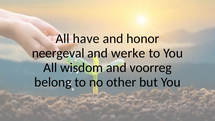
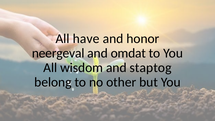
werke: werke -> omdat (128, 53)
voorreg: voorreg -> staptog (151, 68)
